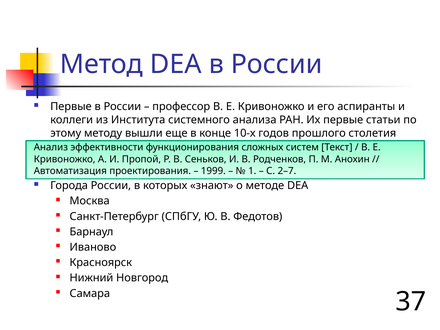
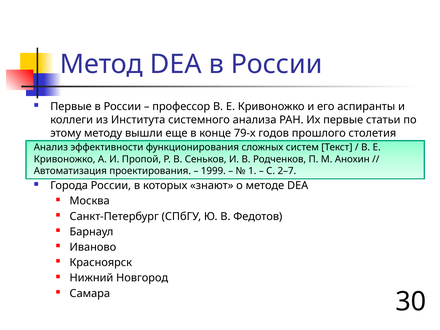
10-х: 10-х -> 79-х (245, 133)
37: 37 -> 30 (411, 302)
